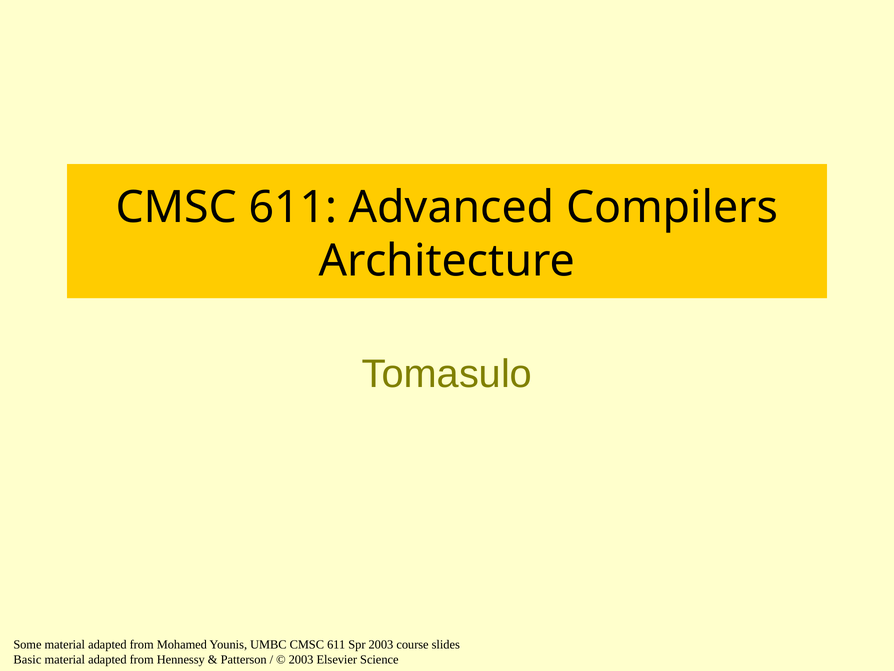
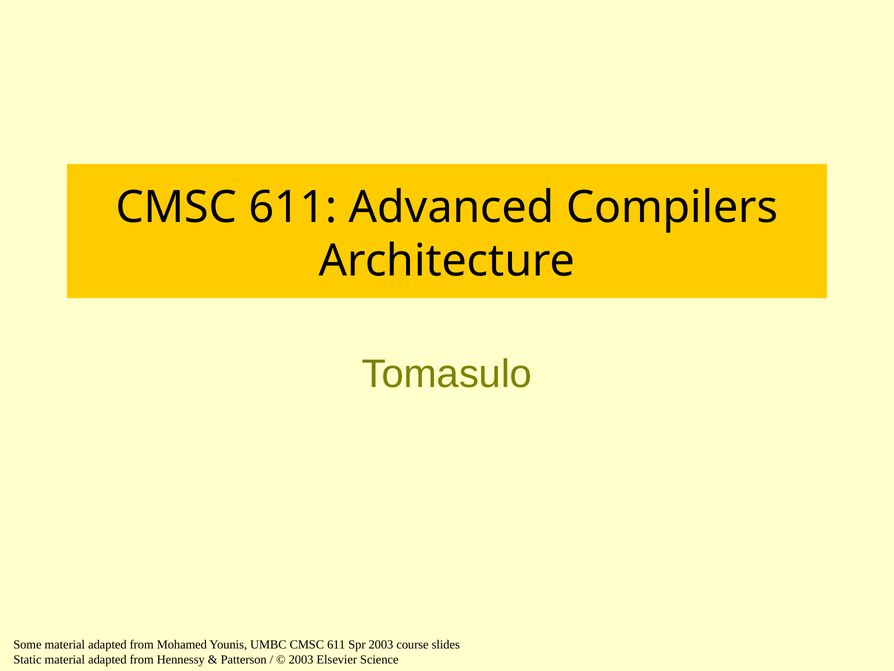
Basic: Basic -> Static (27, 659)
